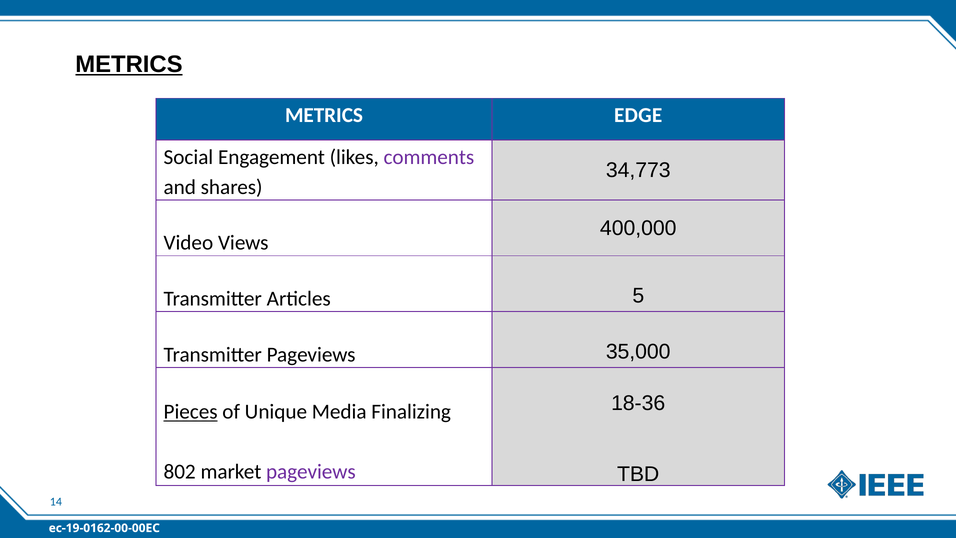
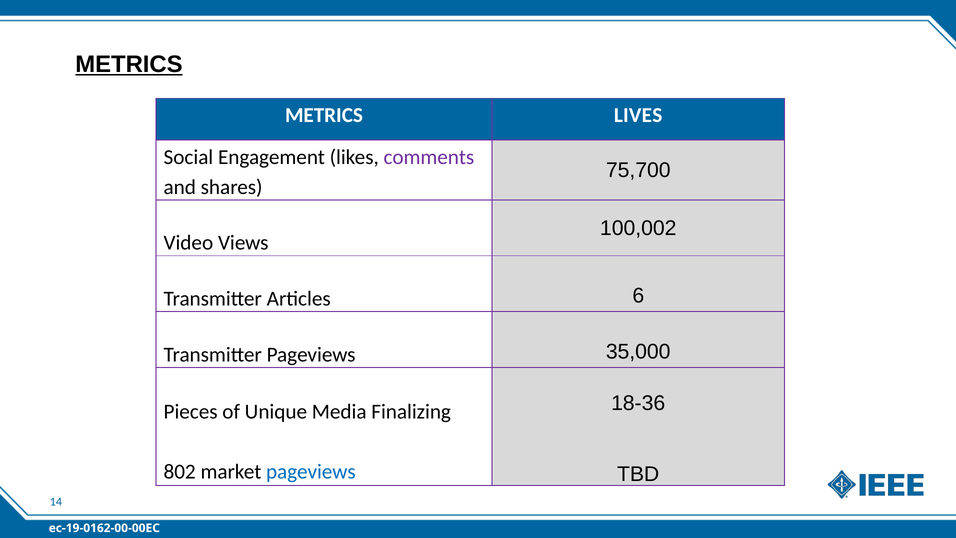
EDGE: EDGE -> LIVES (638, 115)
34,773: 34,773 -> 75,700 (638, 170)
400,000: 400,000 -> 100,002 (638, 228)
5: 5 -> 6 (638, 296)
Pieces underline: present -> none (191, 412)
pageviews colour: purple -> blue (311, 471)
